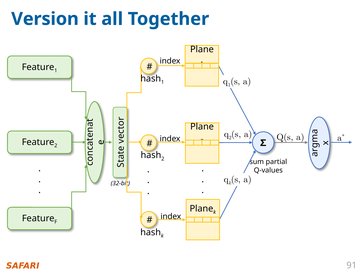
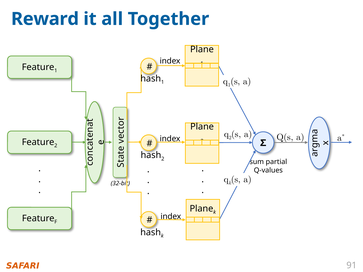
Version: Version -> Reward (45, 19)
